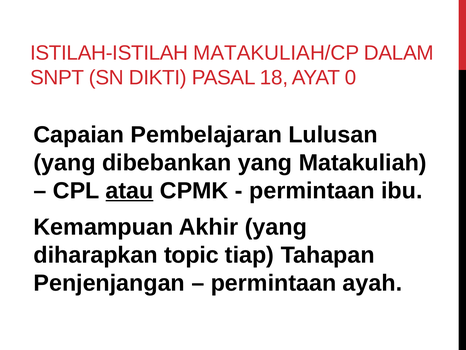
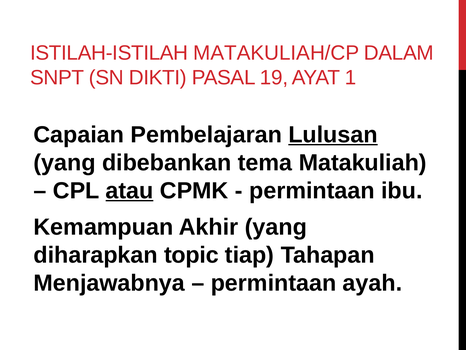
18: 18 -> 19 (274, 78)
0: 0 -> 1 (351, 78)
Lulusan underline: none -> present (333, 134)
dibebankan yang: yang -> tema (265, 162)
Penjenjangan: Penjenjangan -> Menjawabnya (109, 283)
